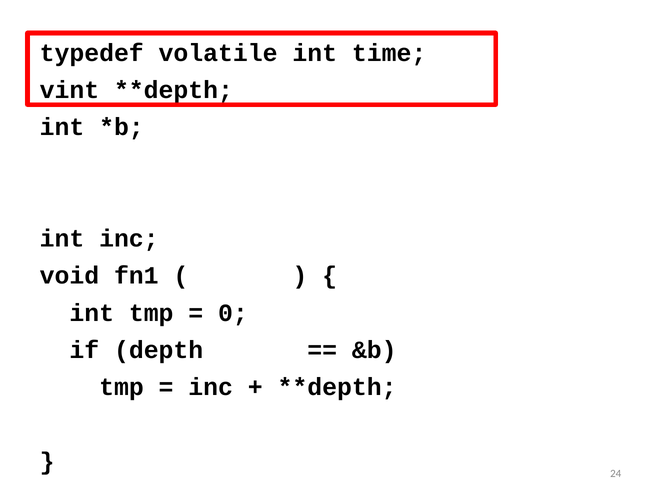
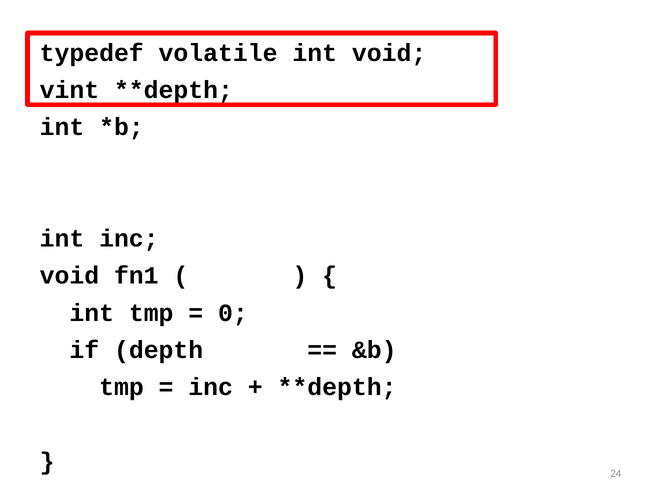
int time: time -> void (389, 53)
